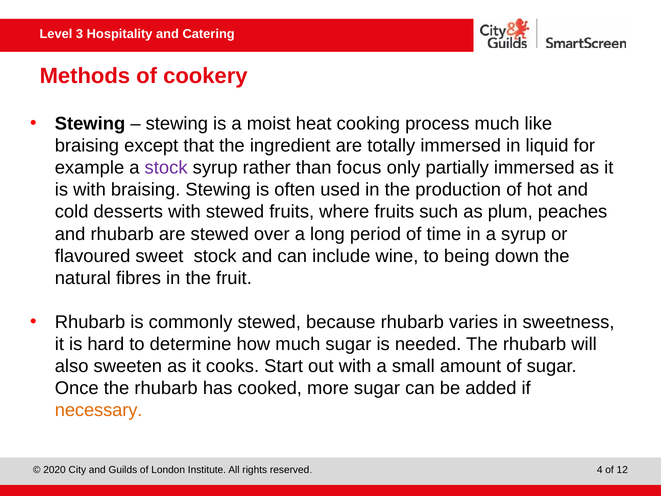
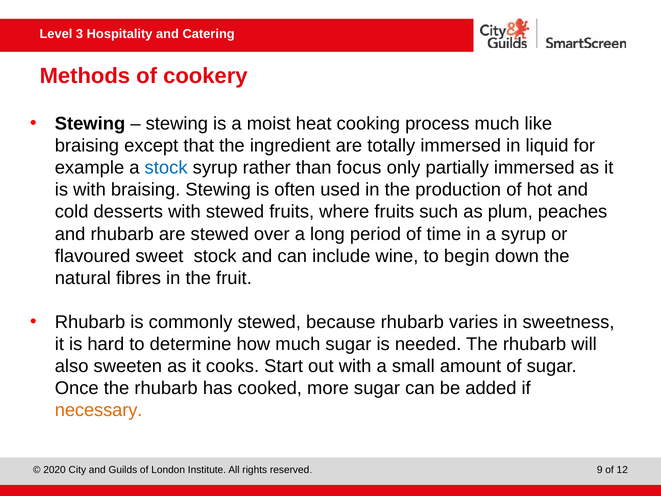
stock colour: purple -> blue (166, 168)
being: being -> begin (467, 256)
4: 4 -> 9 (600, 469)
